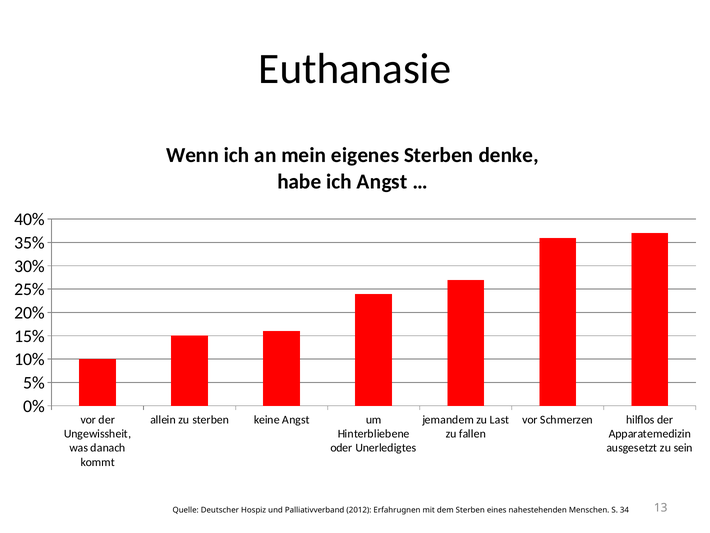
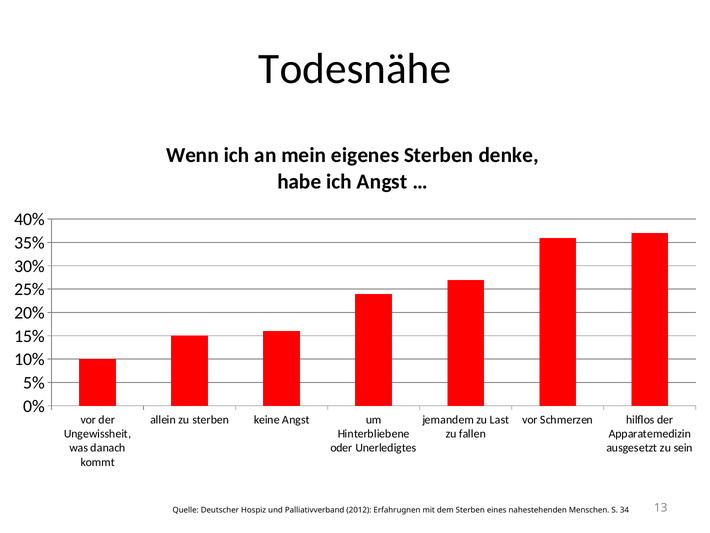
Euthanasie: Euthanasie -> Todesnähe (355, 69)
